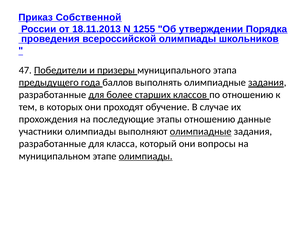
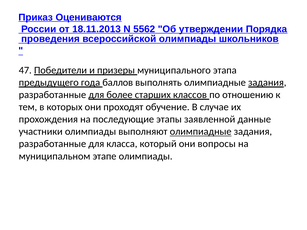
Собственной: Собственной -> Оцениваются (89, 17)
1255: 1255 -> 5562 (144, 29)
этапы отношению: отношению -> заявленной (210, 119)
олимпиады underline: present -> none (146, 156)
